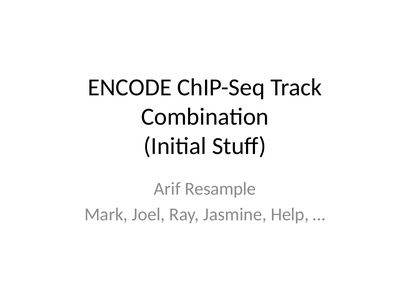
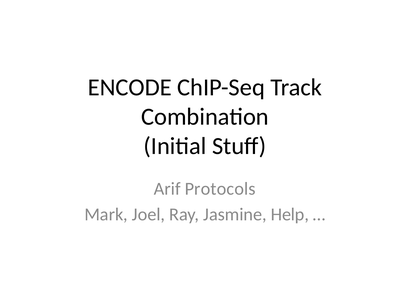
Resample: Resample -> Protocols (220, 189)
